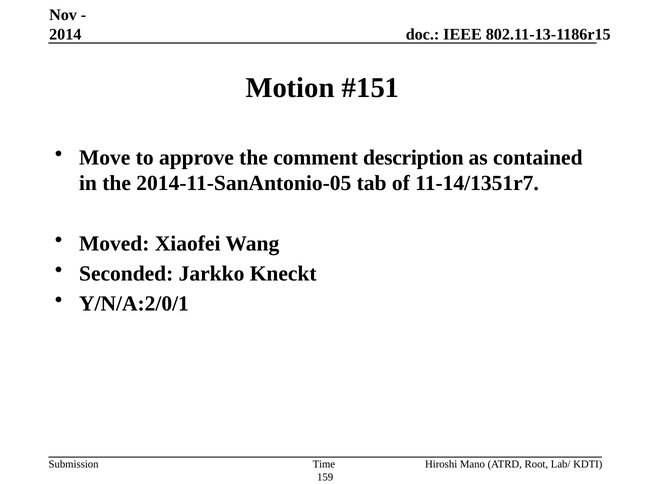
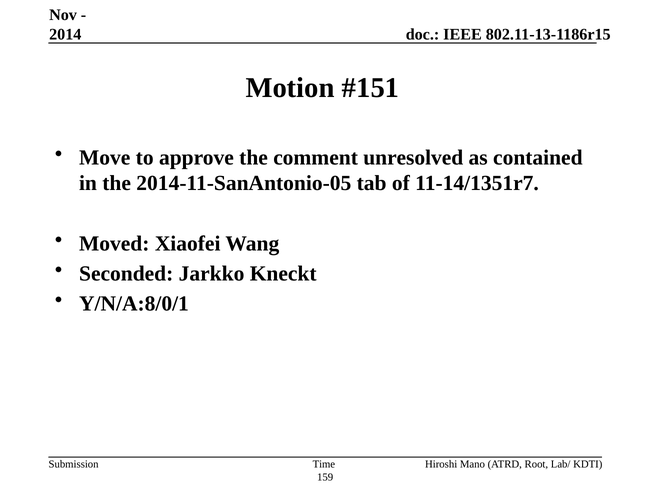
description: description -> unresolved (413, 157)
Y/N/A:2/0/1: Y/N/A:2/0/1 -> Y/N/A:8/0/1 (134, 304)
